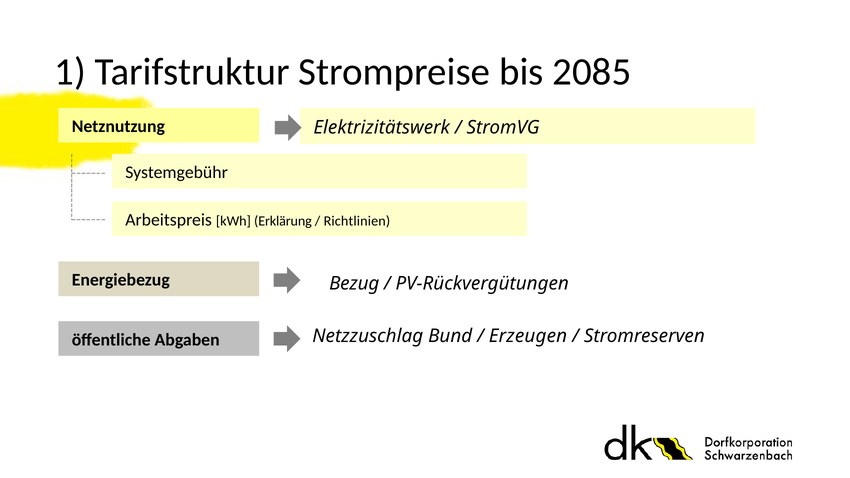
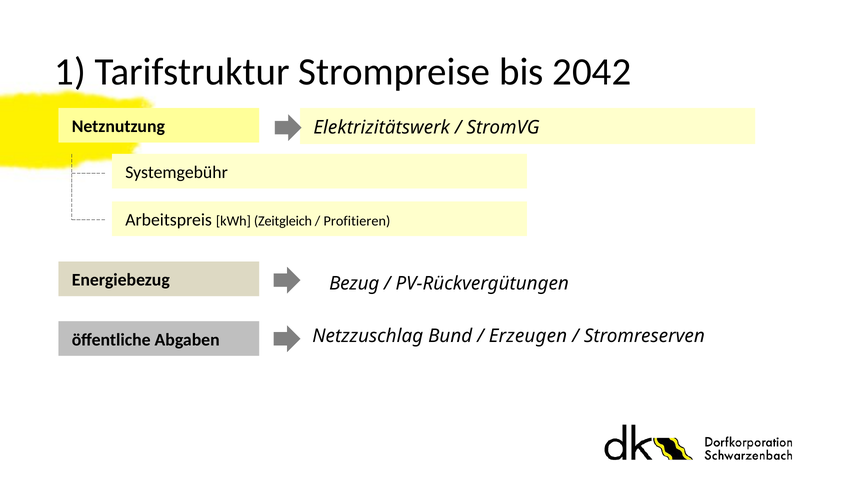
2085: 2085 -> 2042 (592, 72)
Erklärung: Erklärung -> Zeitgleich (283, 221)
Richtlinien: Richtlinien -> Profitieren (357, 221)
